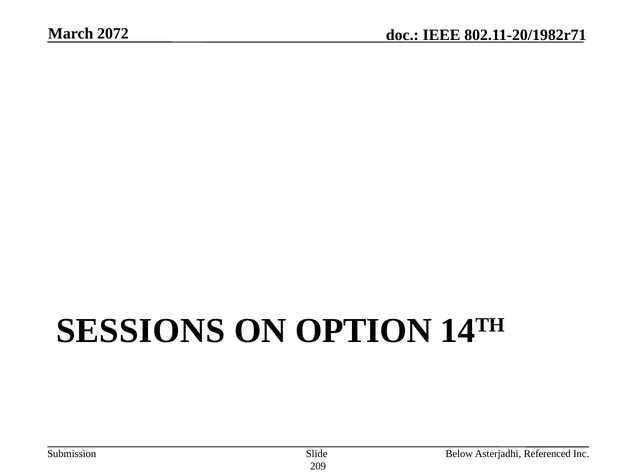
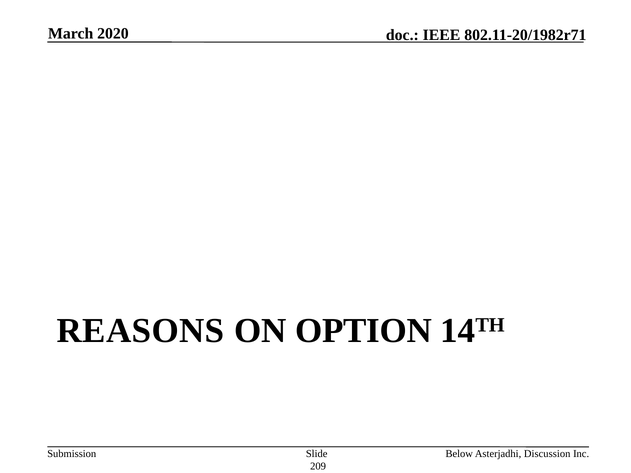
2072: 2072 -> 2020 (113, 33)
SESSIONS: SESSIONS -> REASONS (141, 331)
Referenced: Referenced -> Discussion (547, 454)
